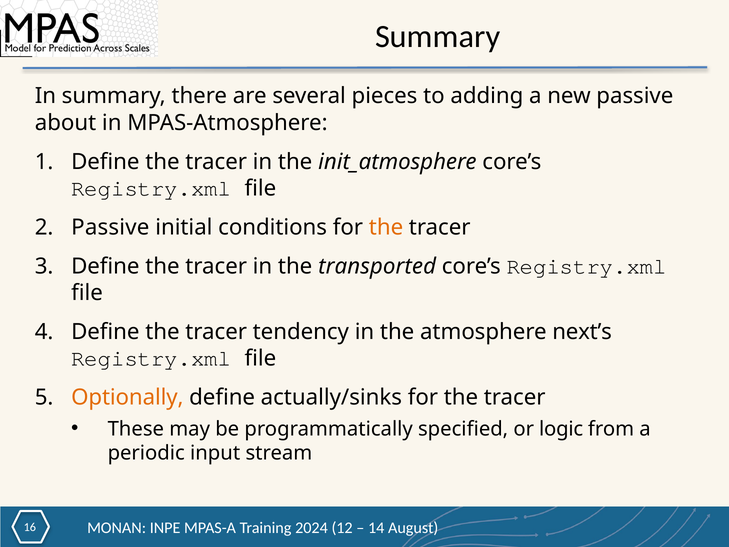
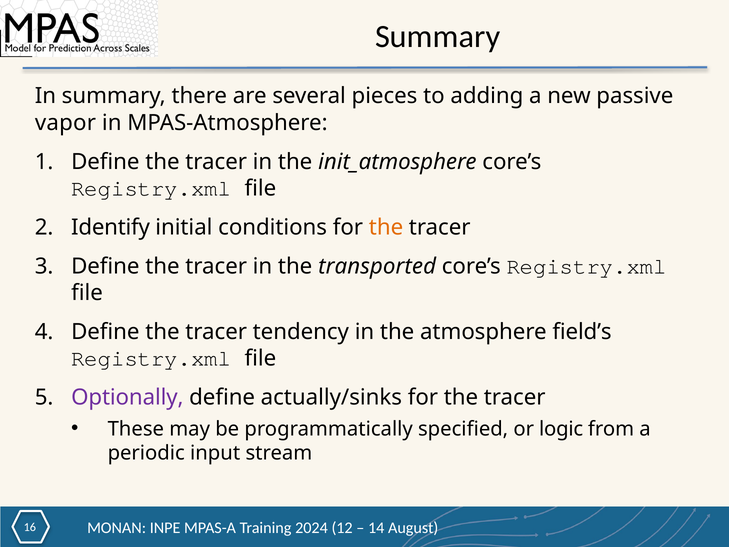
about: about -> vapor (65, 123)
Passive: Passive -> Identify (111, 227)
next’s: next’s -> field’s (582, 332)
Optionally colour: orange -> purple (127, 397)
